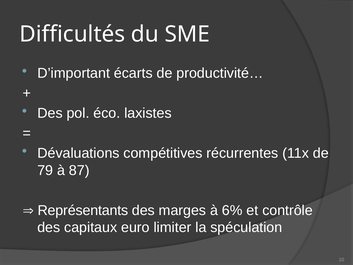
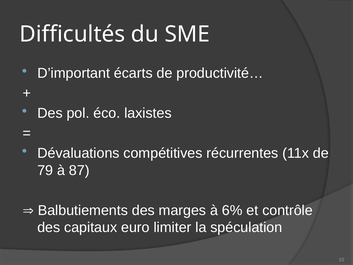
Représentants: Représentants -> Balbutiements (83, 210)
